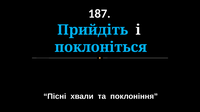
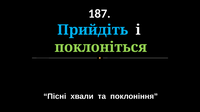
поклоніться colour: light blue -> light green (101, 47)
